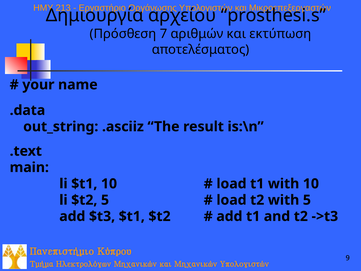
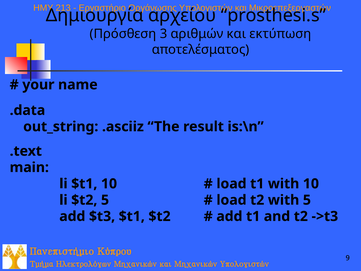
7: 7 -> 3 (163, 34)
